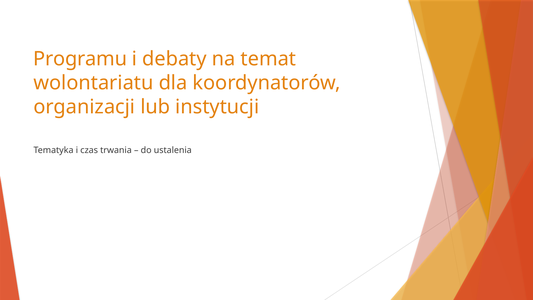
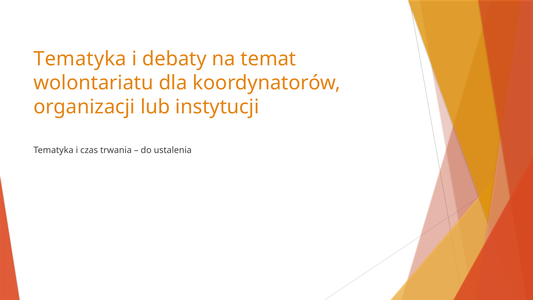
Programu: Programu -> Tematyka (80, 59)
